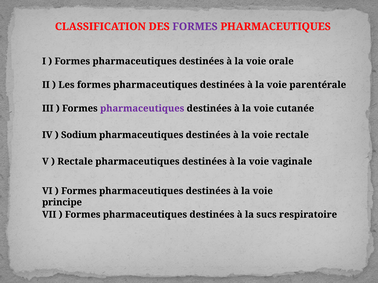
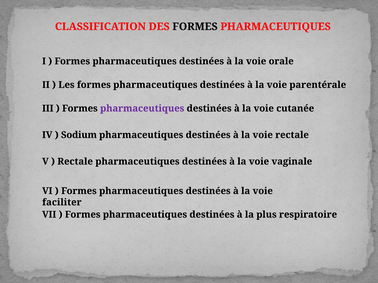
FORMES colour: purple -> black (195, 27)
principe: principe -> faciliter (62, 203)
sucs: sucs -> plus (266, 215)
